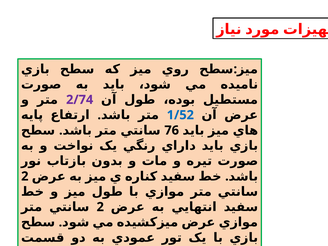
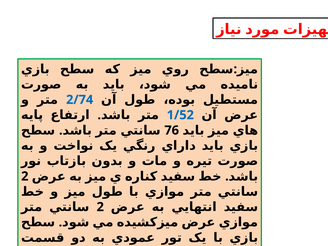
2/74 colour: purple -> blue (80, 100)
